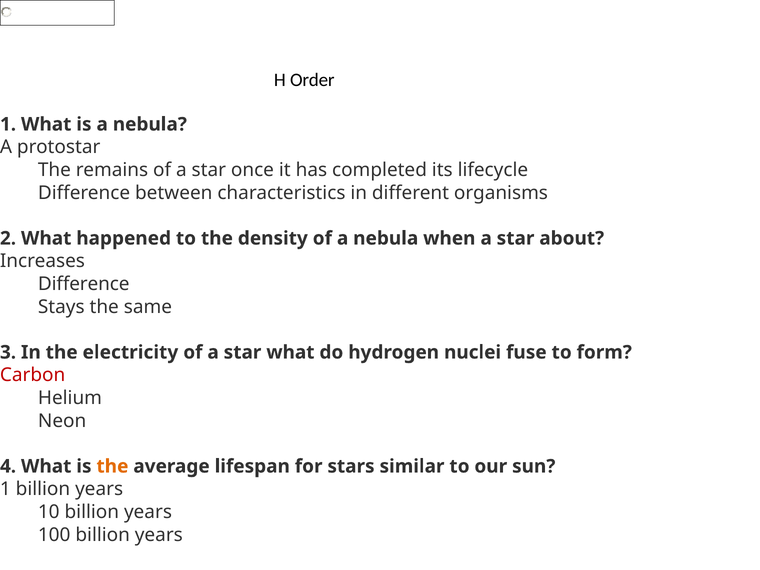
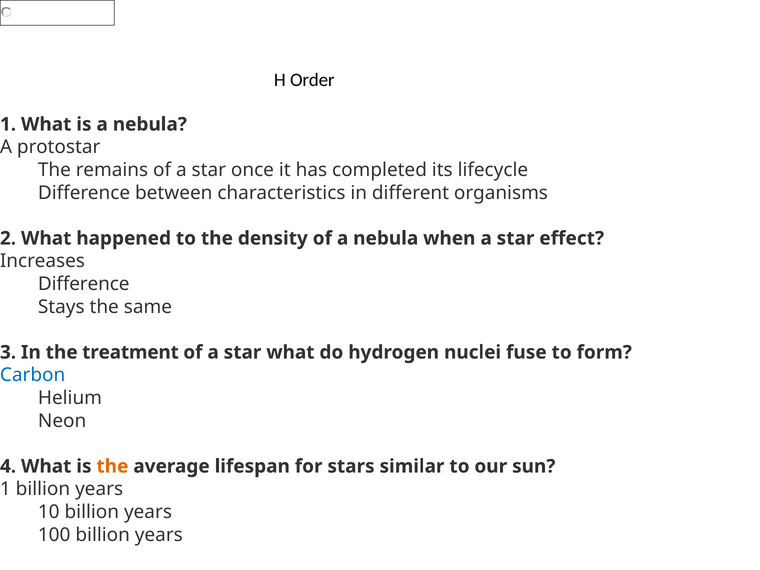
about: about -> effect (572, 238)
electricity: electricity -> treatment (131, 352)
Carbon colour: red -> blue (33, 375)
